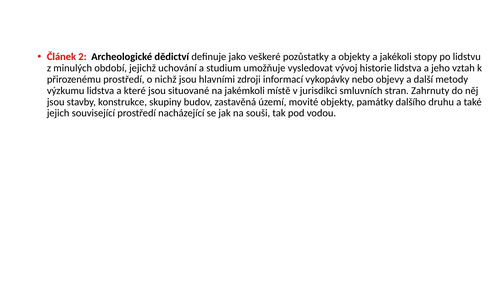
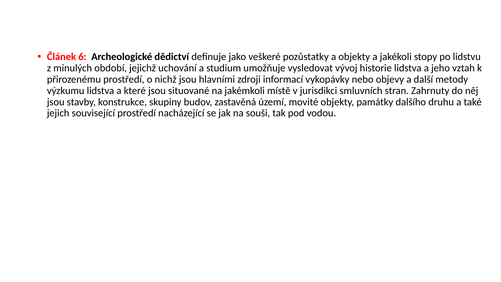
2: 2 -> 6 (82, 57)
